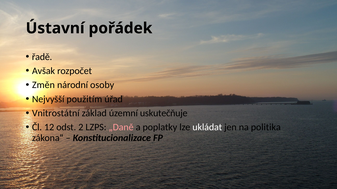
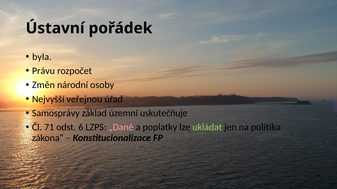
řadě: řadě -> byla (42, 57)
Avšak: Avšak -> Právu (43, 71)
použitím: použitím -> veřejnou (84, 99)
Vnitrostátní: Vnitrostátní -> Samosprávy (56, 113)
12: 12 -> 71 (49, 128)
2: 2 -> 6 (81, 128)
ukládat colour: white -> light green (207, 128)
